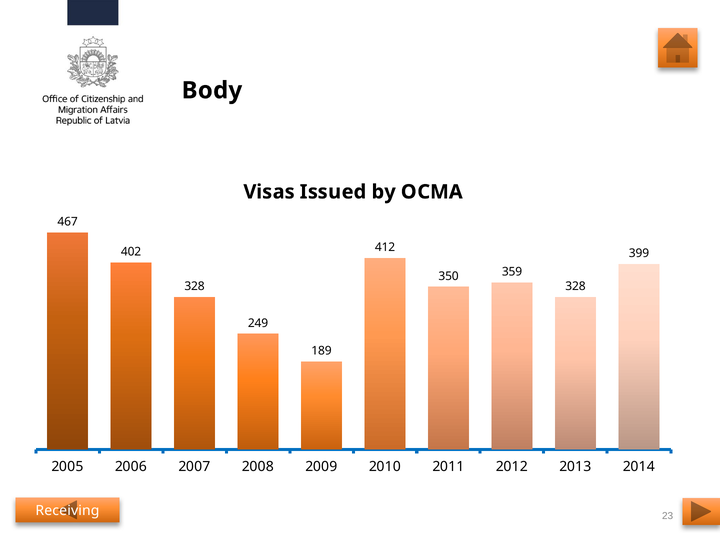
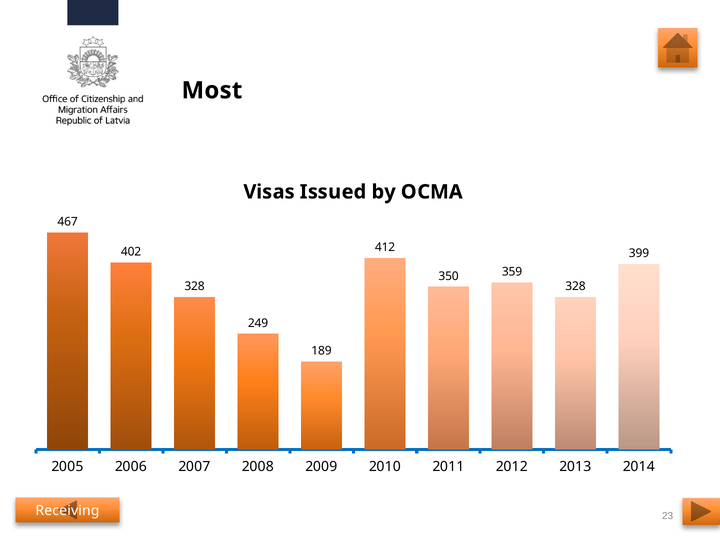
Body: Body -> Most (212, 90)
